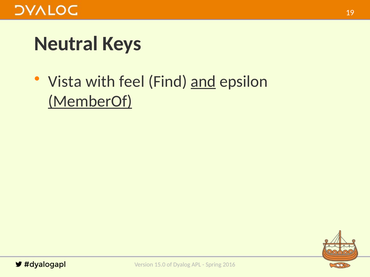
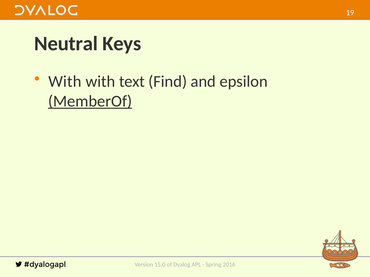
Vista: Vista -> With (65, 82)
feel: feel -> text (132, 82)
and underline: present -> none (203, 82)
